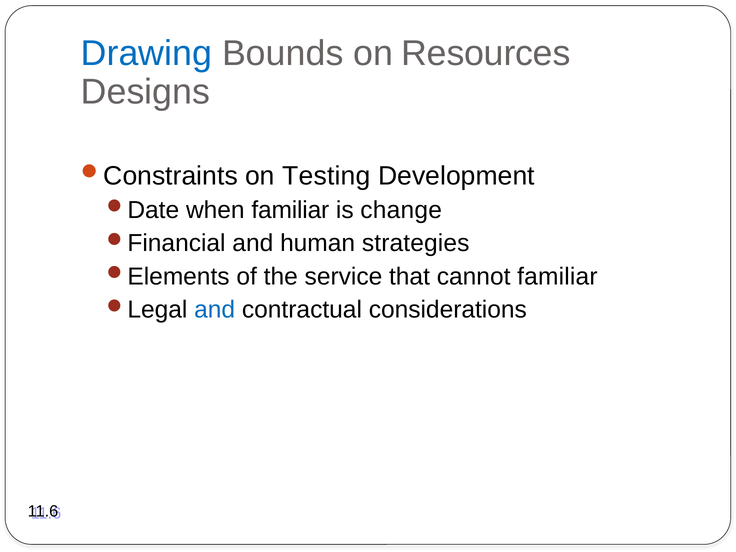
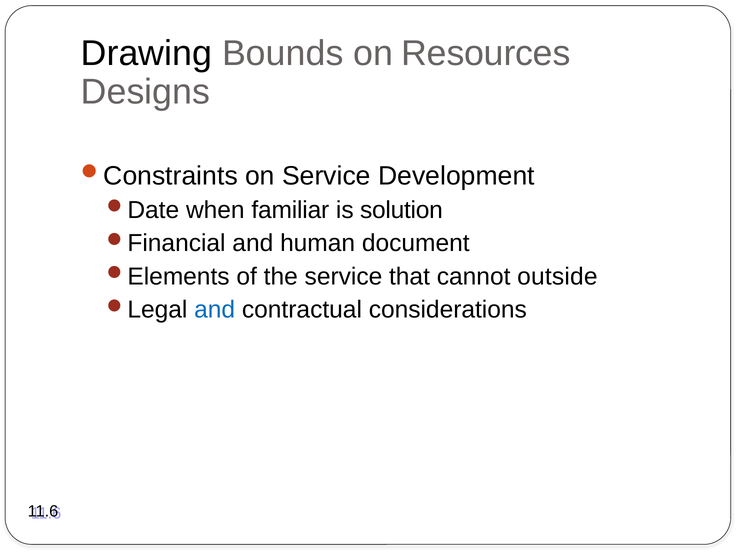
Drawing colour: blue -> black (146, 53)
on Testing: Testing -> Service (326, 176)
change: change -> solution (401, 210)
strategies: strategies -> document (416, 243)
cannot familiar: familiar -> outside (557, 277)
